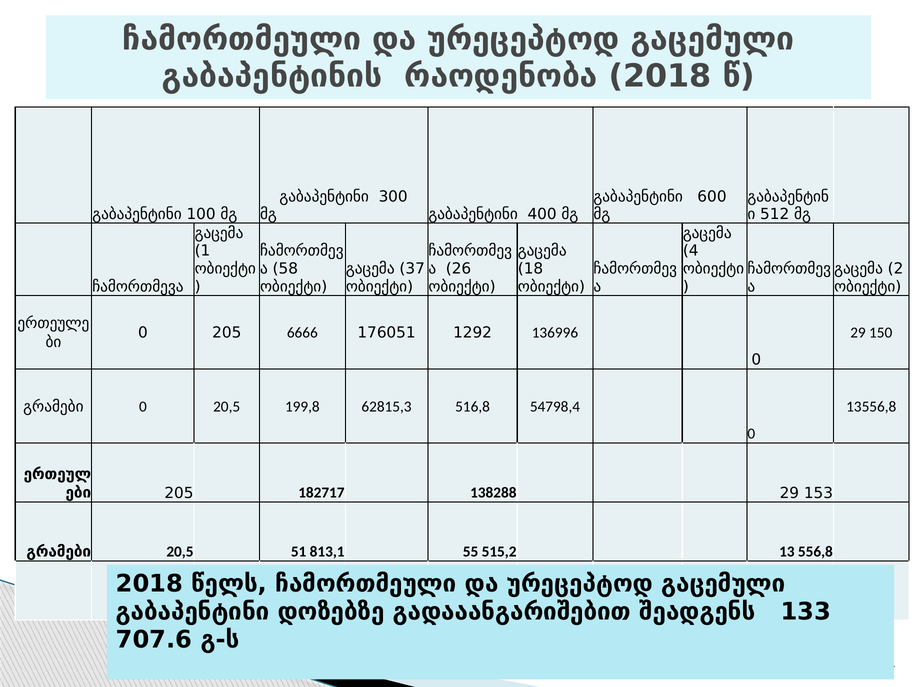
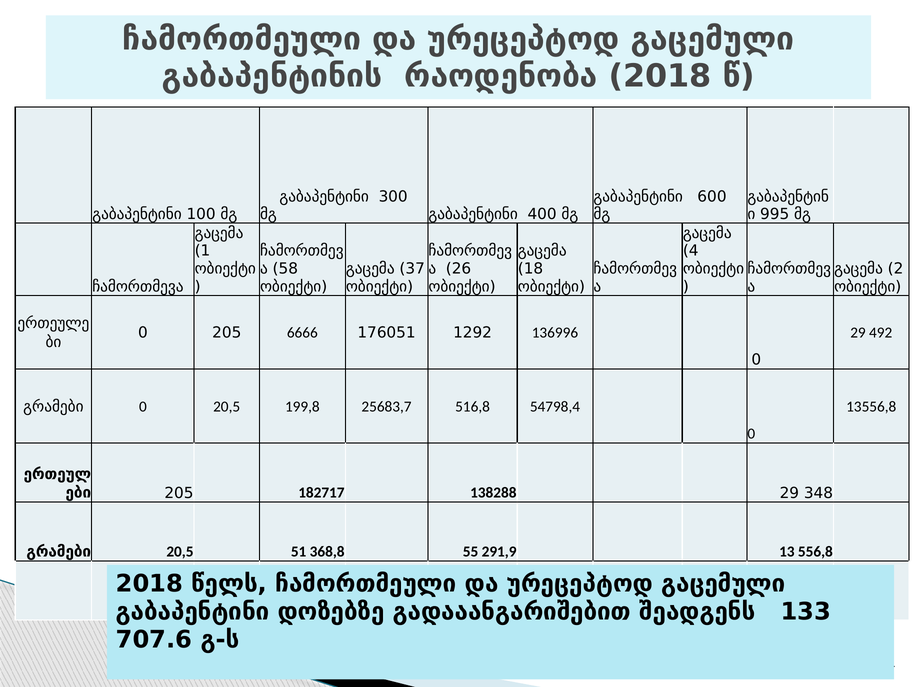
512: 512 -> 995 (775, 215)
150: 150 -> 492 (881, 333)
62815,3: 62815,3 -> 25683,7 (387, 407)
153: 153 -> 348 (818, 494)
813,1: 813,1 -> 368,8 (327, 552)
515,2: 515,2 -> 291,9 (499, 552)
